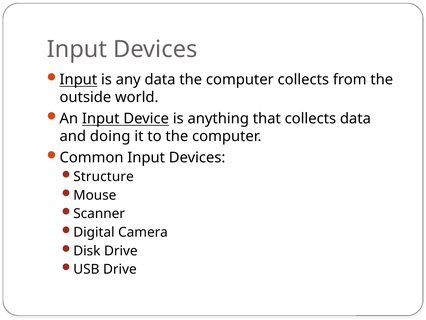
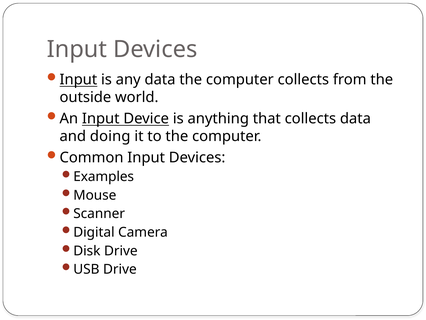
Structure: Structure -> Examples (104, 176)
